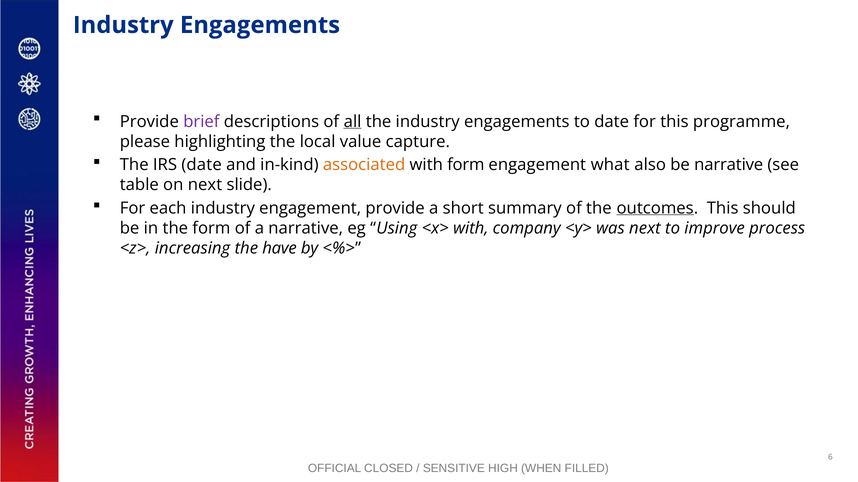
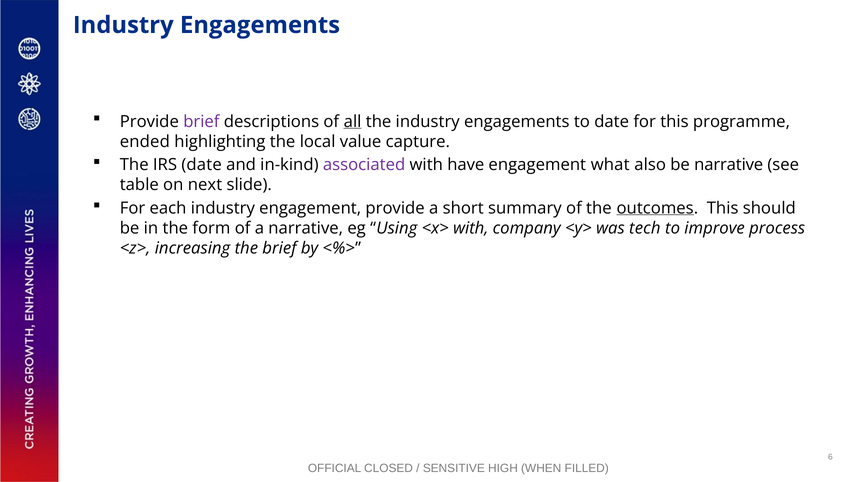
please: please -> ended (145, 142)
associated colour: orange -> purple (364, 165)
with form: form -> have (466, 165)
was next: next -> tech (645, 229)
the have: have -> brief (279, 249)
